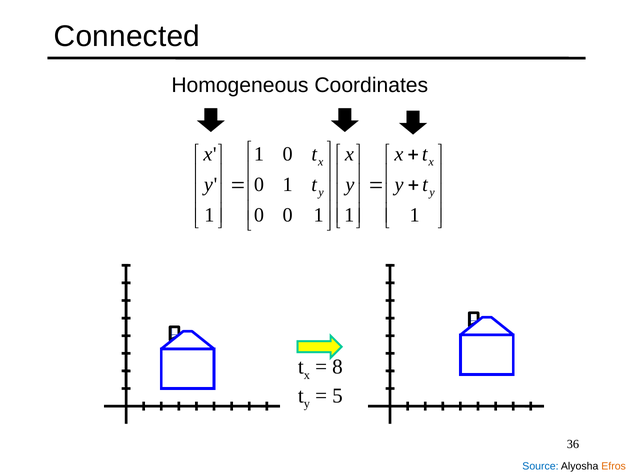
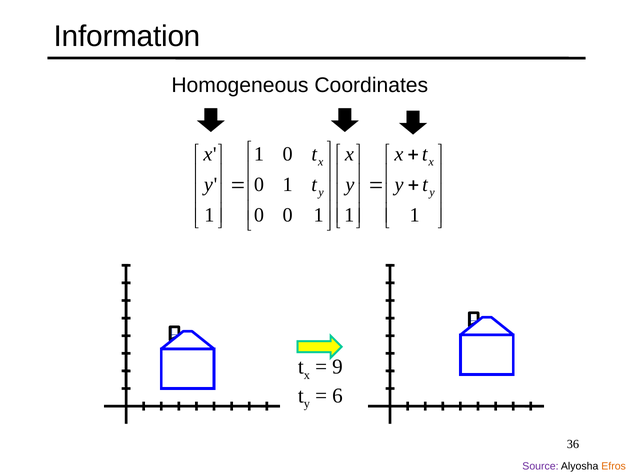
Connected: Connected -> Information (127, 36)
8: 8 -> 9 (338, 367)
5: 5 -> 6 (338, 395)
Source colour: blue -> purple (540, 466)
